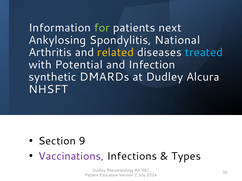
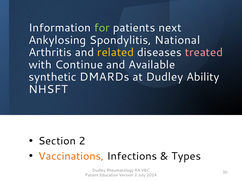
treated colour: light blue -> pink (204, 53)
Potential: Potential -> Continue (79, 65)
Infection: Infection -> Available (152, 65)
Alcura: Alcura -> Ability (203, 77)
Section 9: 9 -> 2 (82, 141)
Vaccinations colour: purple -> orange (71, 156)
